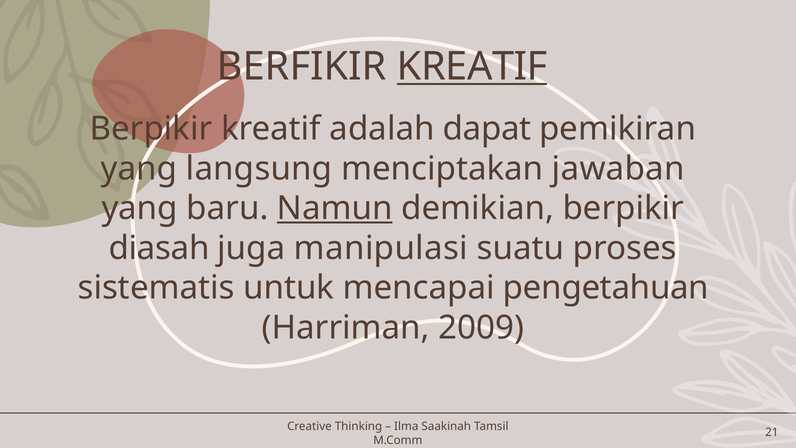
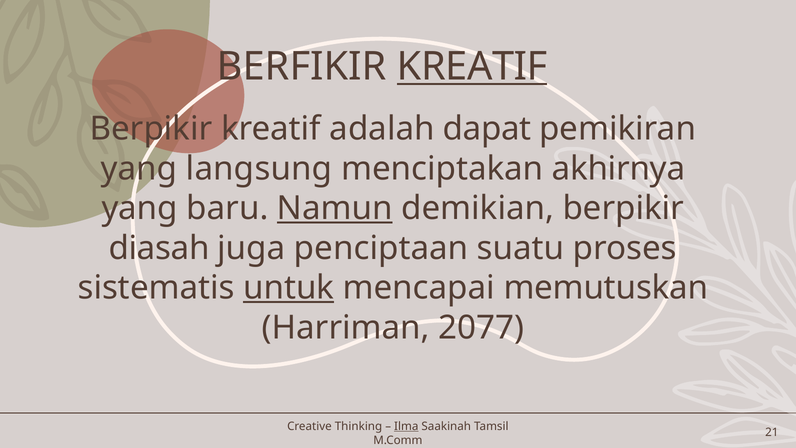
jawaban: jawaban -> akhirnya (619, 168)
manipulasi: manipulasi -> penciptaan (381, 248)
untuk underline: none -> present (289, 288)
pengetahuan: pengetahuan -> memutuskan (606, 288)
2009: 2009 -> 2077 (481, 328)
Ilma underline: none -> present (406, 426)
